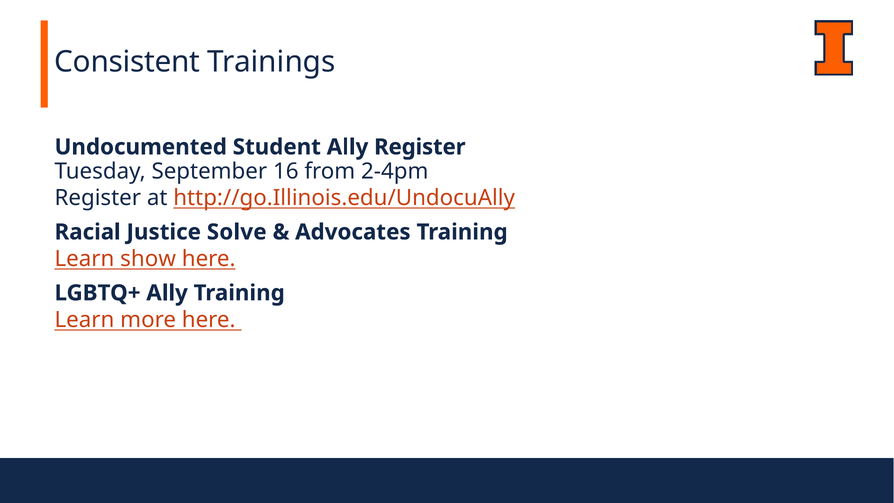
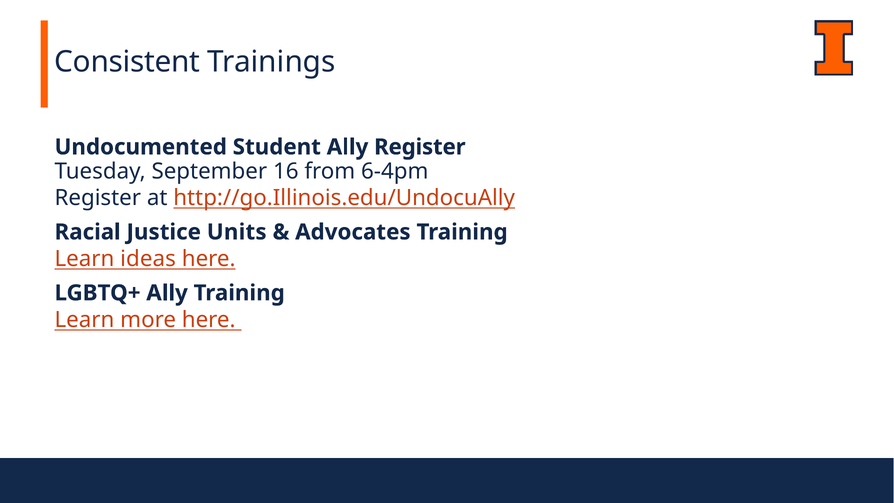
2-4pm: 2-4pm -> 6-4pm (395, 171)
Solve: Solve -> Units (237, 232)
show: show -> ideas (148, 259)
